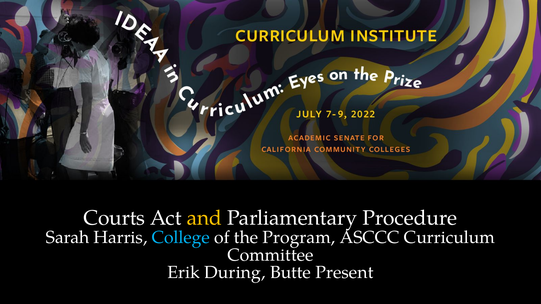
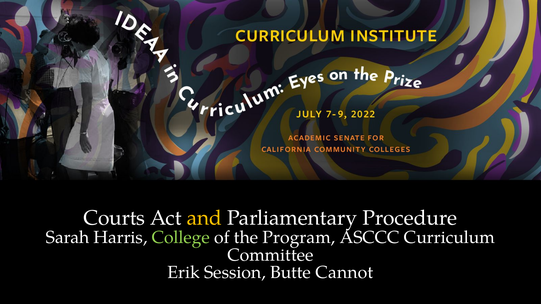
College colour: light blue -> light green (181, 238)
During: During -> Session (235, 273)
Present: Present -> Cannot (344, 273)
